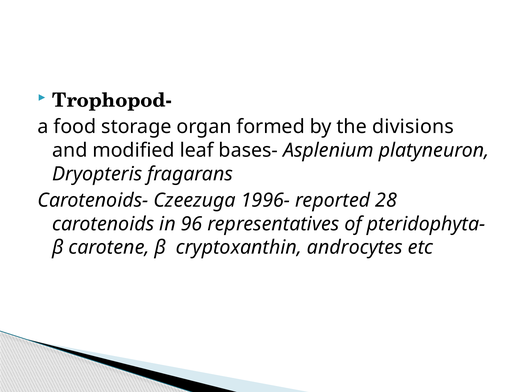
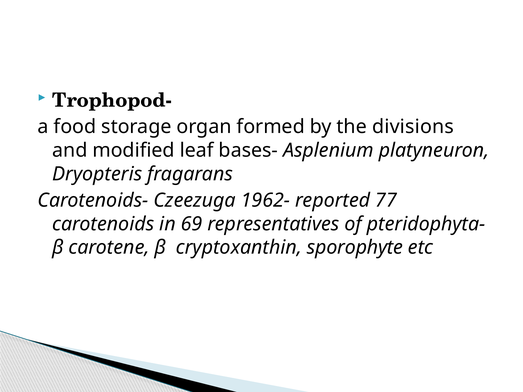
1996-: 1996- -> 1962- (265, 200)
28: 28 -> 77 (386, 200)
96: 96 -> 69 (192, 224)
androcytes: androcytes -> sporophyte (355, 248)
